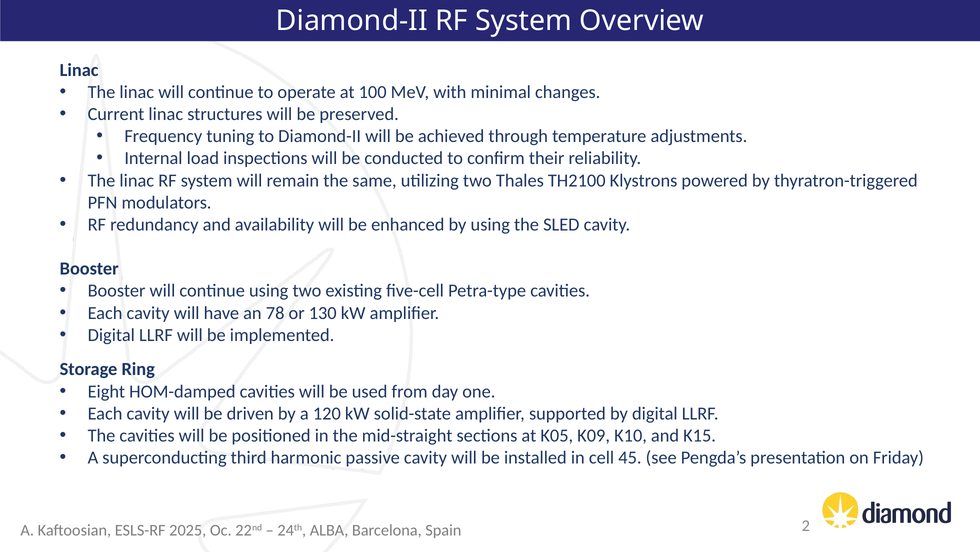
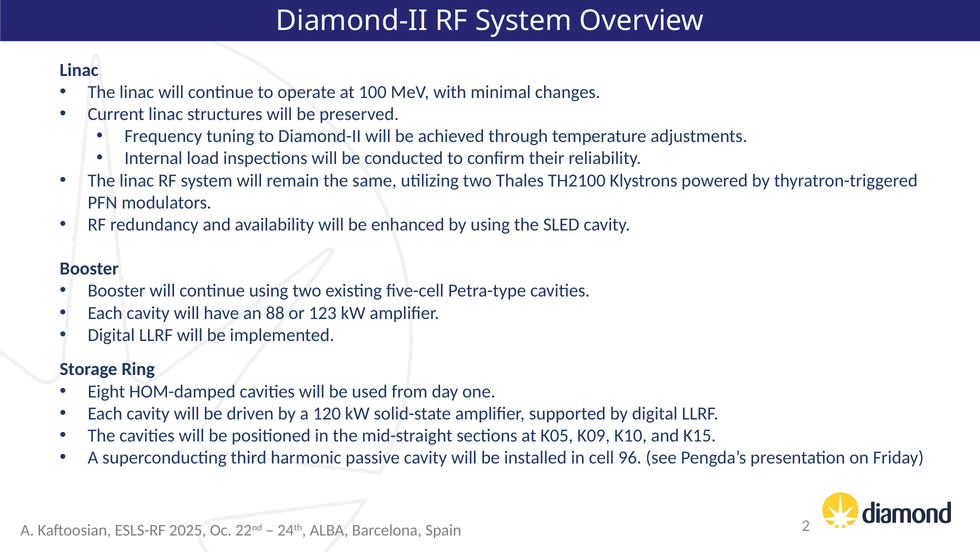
78: 78 -> 88 (275, 313)
130: 130 -> 123 (323, 313)
45: 45 -> 96 (630, 457)
